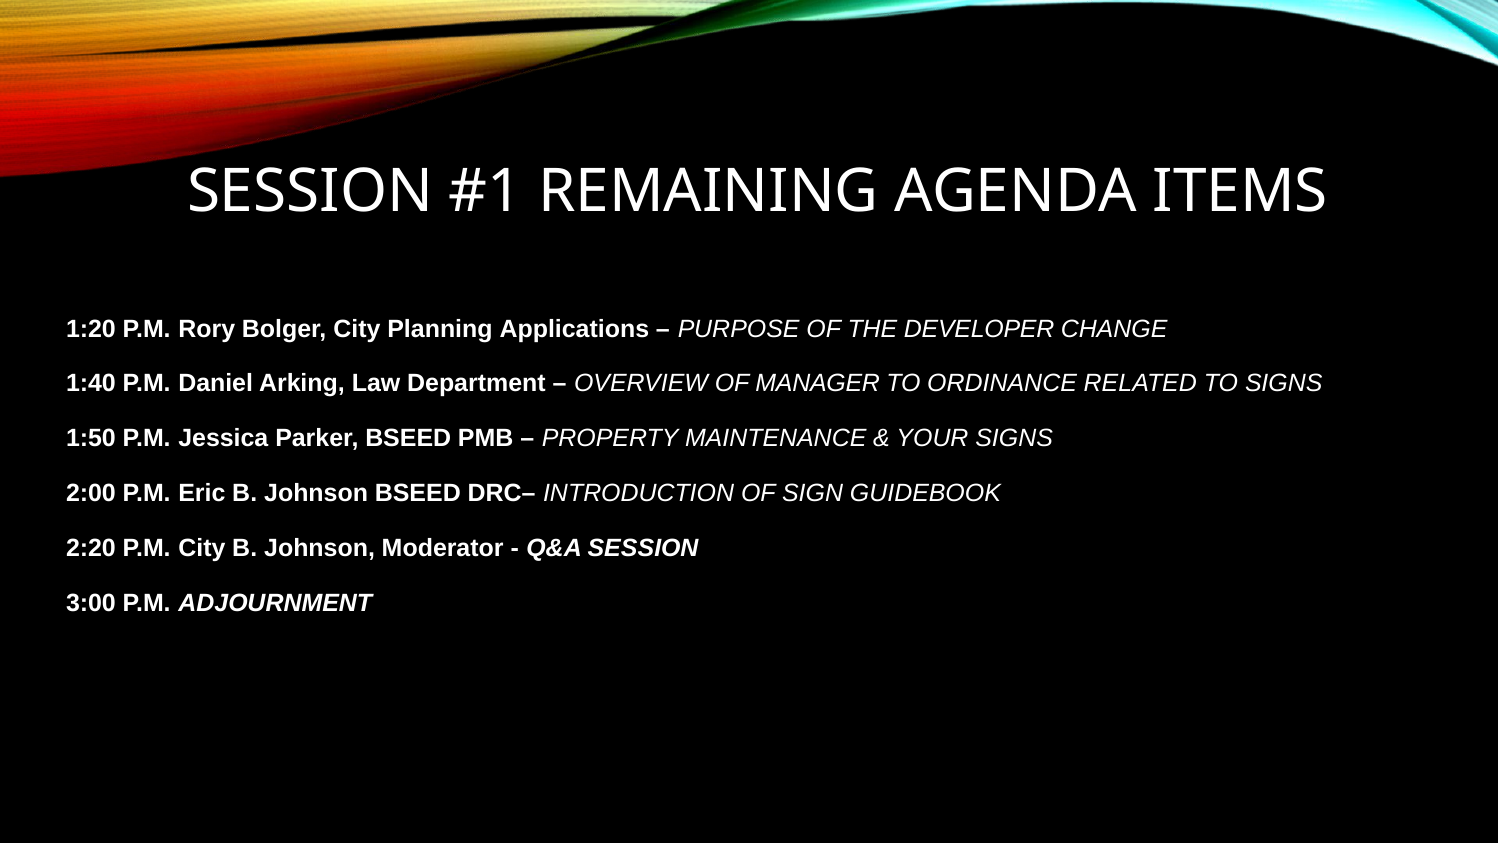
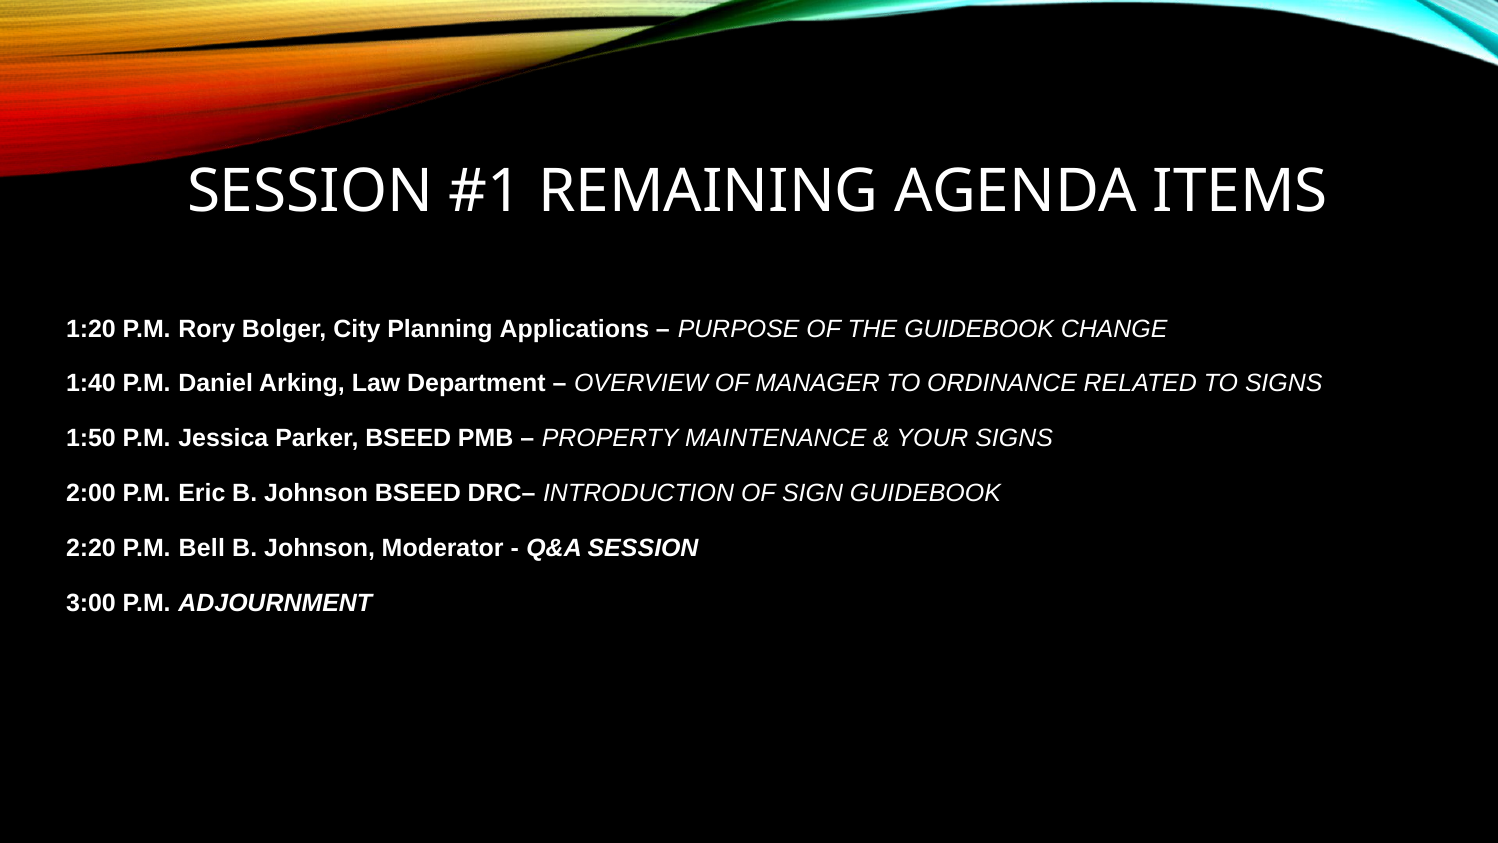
THE DEVELOPER: DEVELOPER -> GUIDEBOOK (979, 329)
P.M City: City -> Bell (202, 548)
